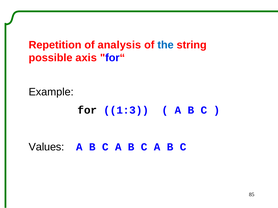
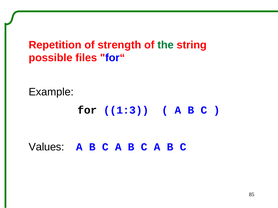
analysis: analysis -> strength (119, 45)
the colour: blue -> green (166, 45)
axis: axis -> files (86, 58)
